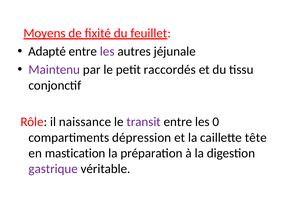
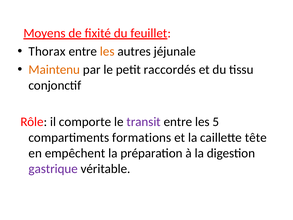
Adapté: Adapté -> Thorax (47, 51)
les colour: purple -> orange (107, 51)
Maintenu colour: purple -> orange (54, 70)
naissance: naissance -> comporte (85, 122)
0: 0 -> 5 (216, 122)
dépression: dépression -> formations (142, 137)
mastication: mastication -> empêchent (75, 153)
